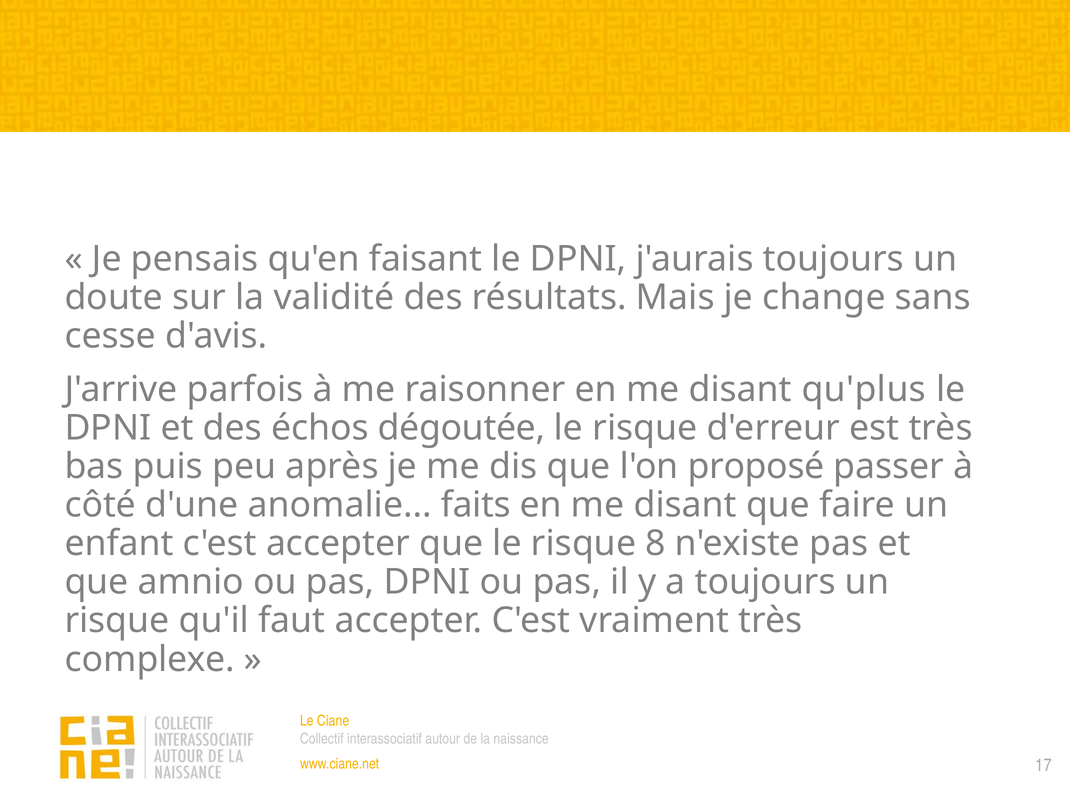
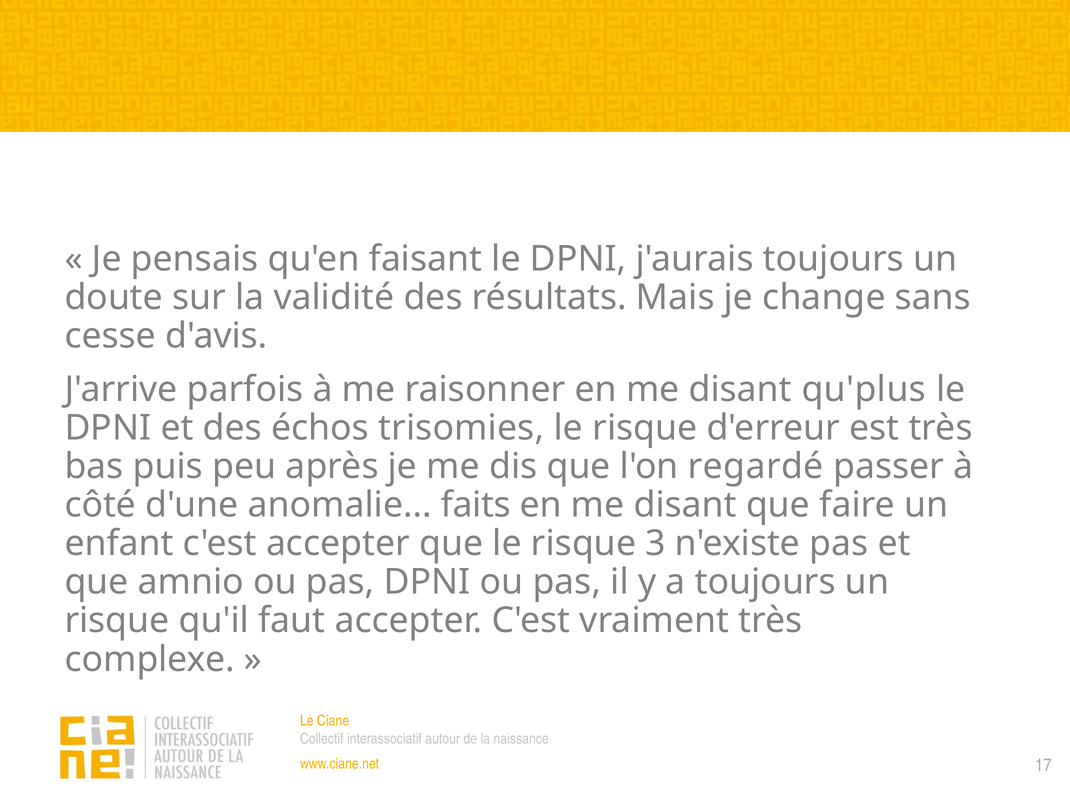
dégoutée: dégoutée -> trisomies (461, 428)
proposé: proposé -> regardé (756, 466)
8: 8 -> 3 (655, 543)
